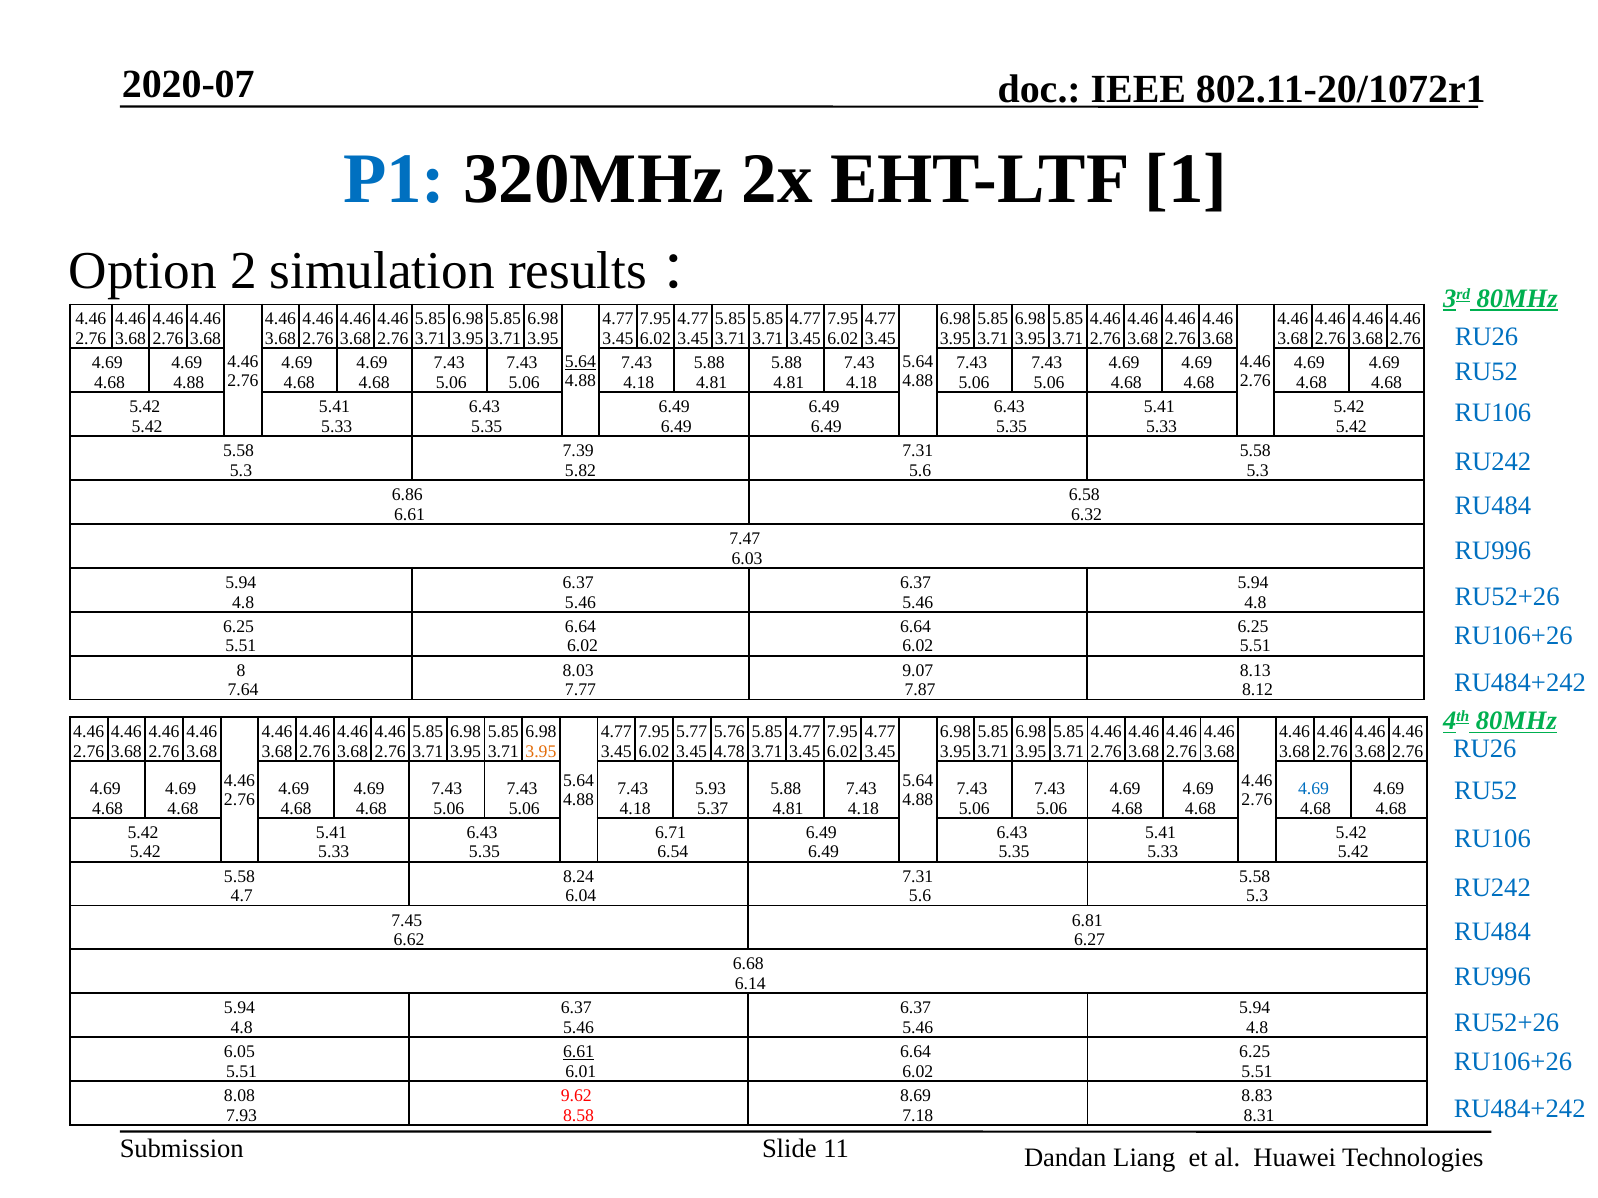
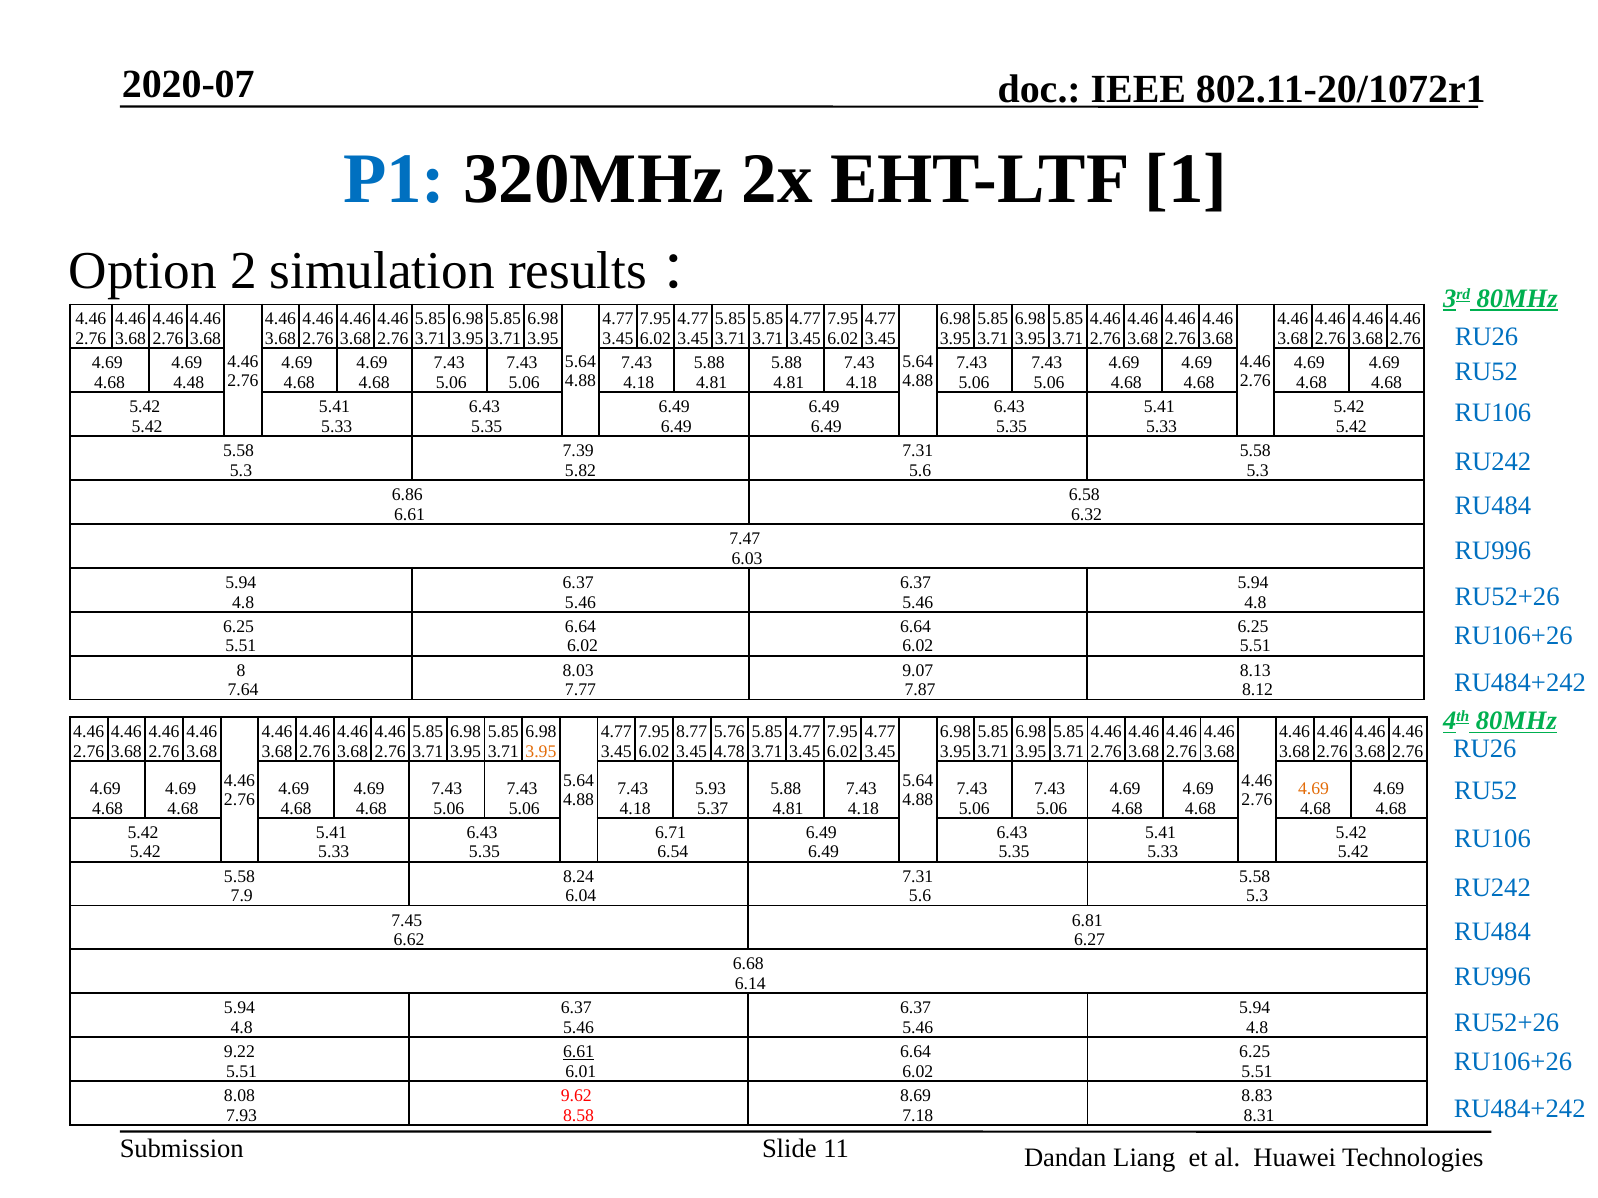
5.64 underline: present -> none (580, 362)
4.88: 4.88 -> 4.48 (189, 383)
5.77: 5.77 -> 8.77 (692, 732)
4.69 colour: blue -> orange (1314, 789)
4.7: 4.7 -> 7.9 (242, 896)
6.05: 6.05 -> 9.22 (239, 1052)
